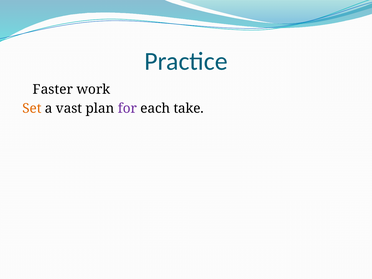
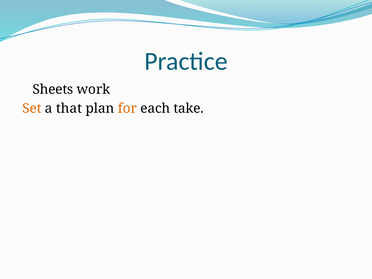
Faster: Faster -> Sheets (53, 90)
vast: vast -> that (69, 108)
for colour: purple -> orange (127, 108)
